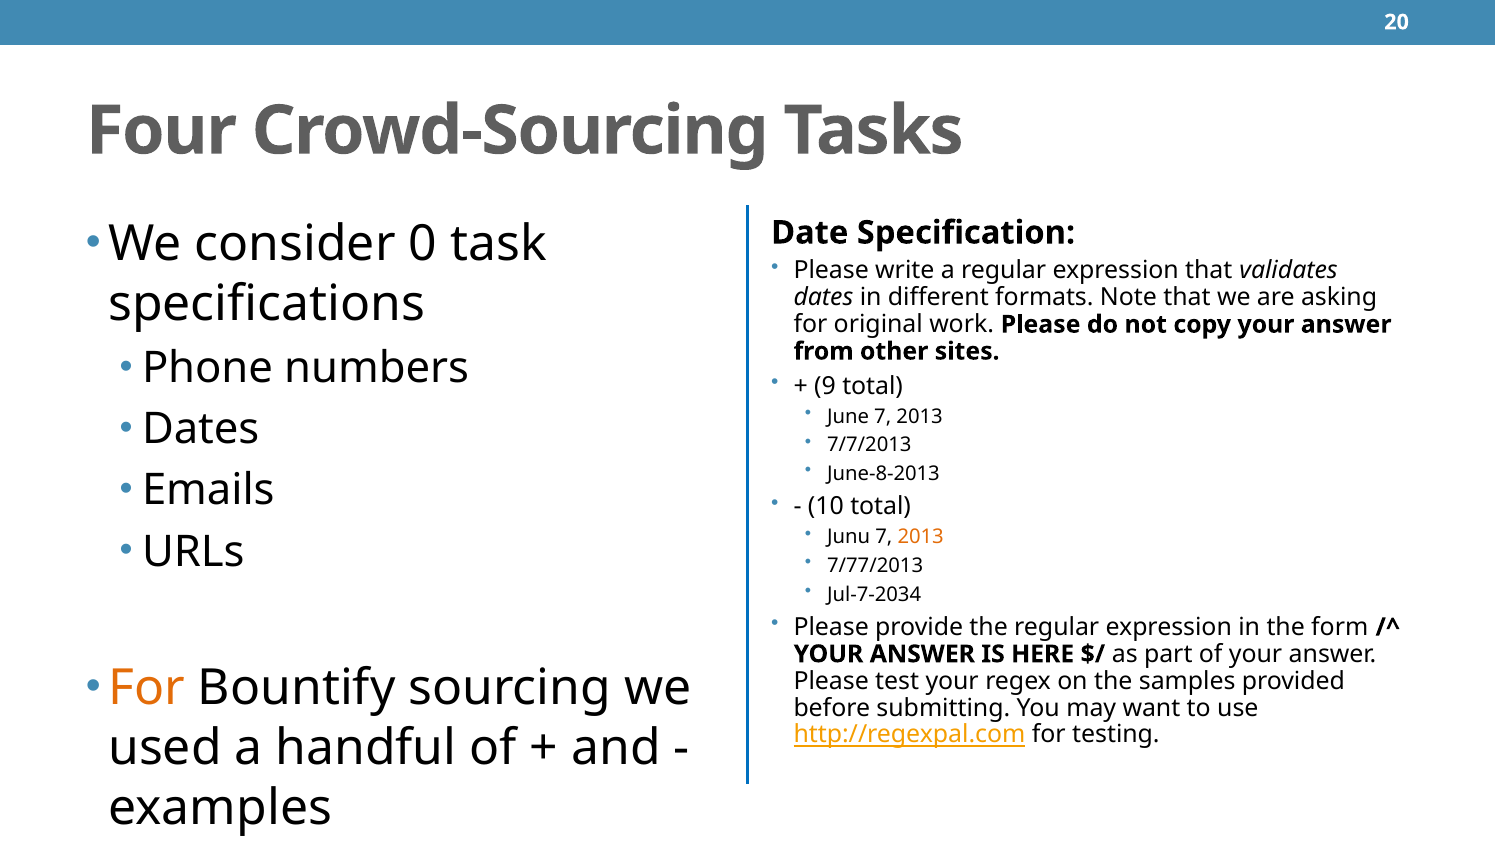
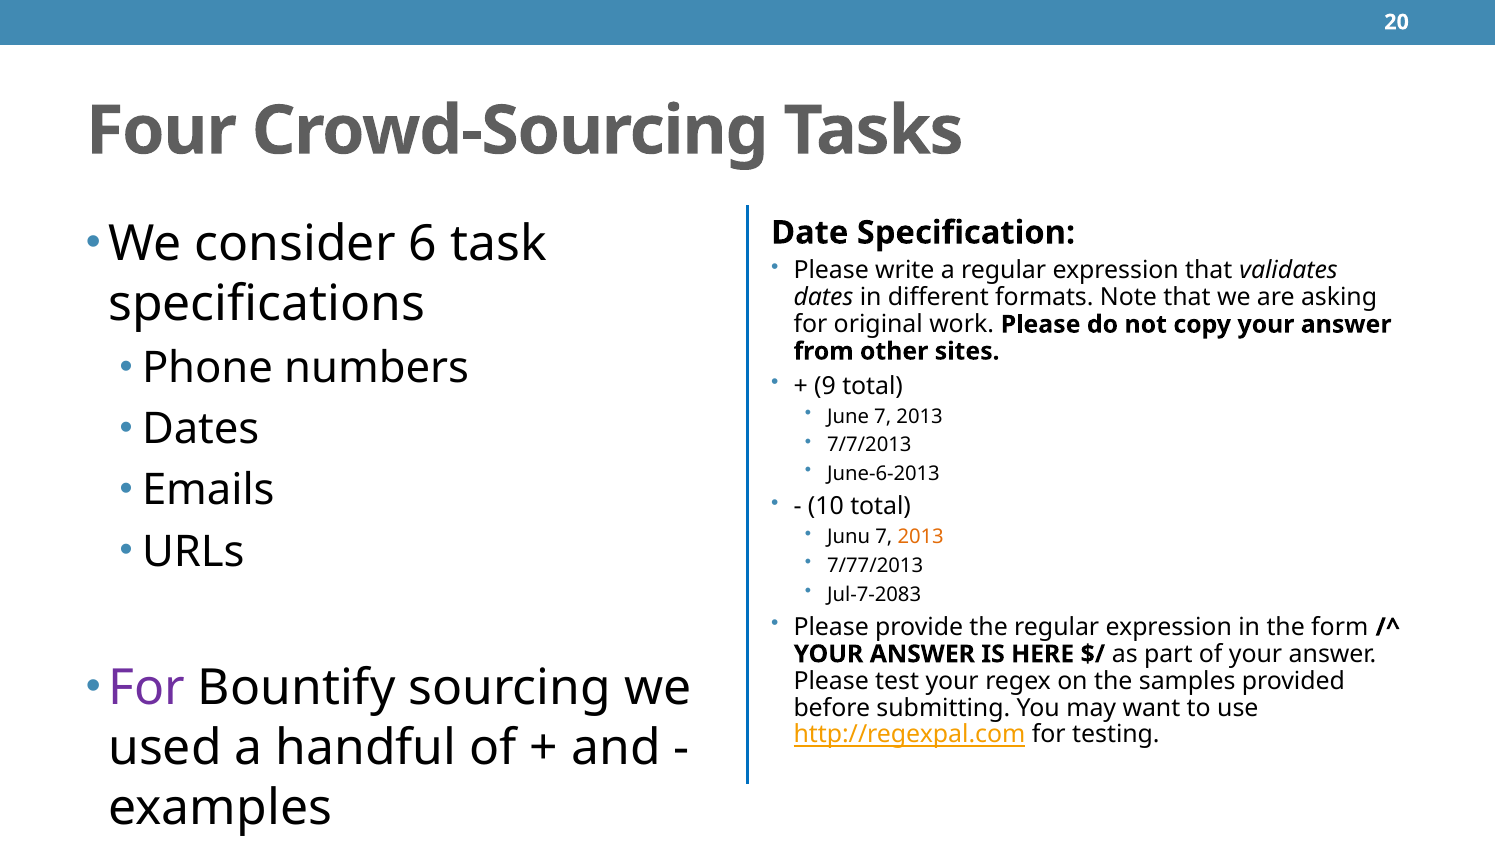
0: 0 -> 6 (423, 244)
June-8-2013: June-8-2013 -> June-6-2013 (884, 474)
Jul-7-2034: Jul-7-2034 -> Jul-7-2083 (874, 594)
For colour: orange -> purple (147, 688)
